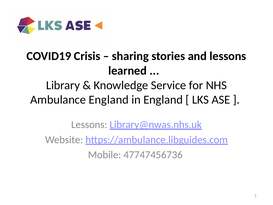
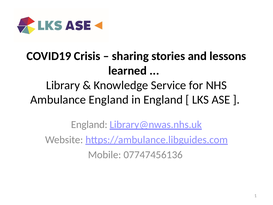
Lessons: Lessons -> England (89, 124)
47747456736: 47747456736 -> 07747456136 (153, 155)
